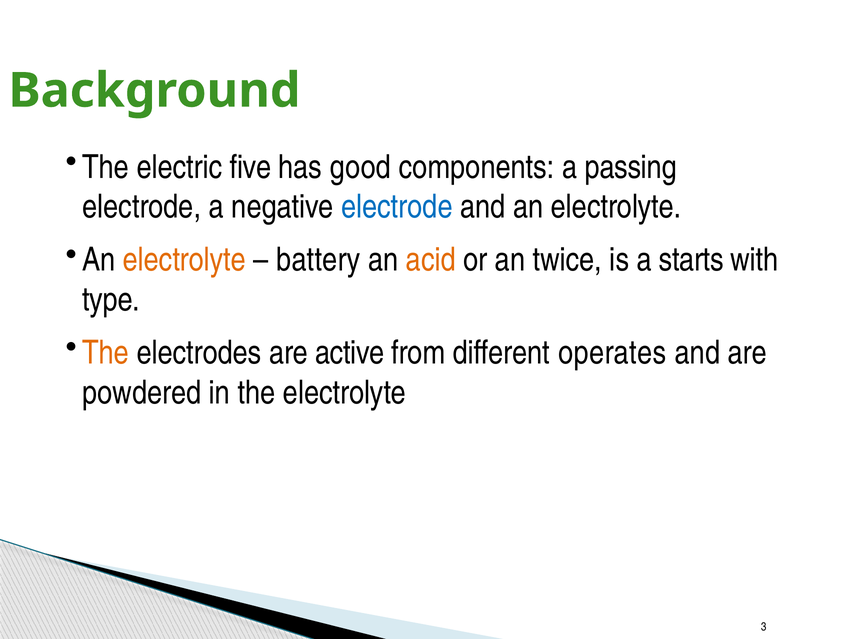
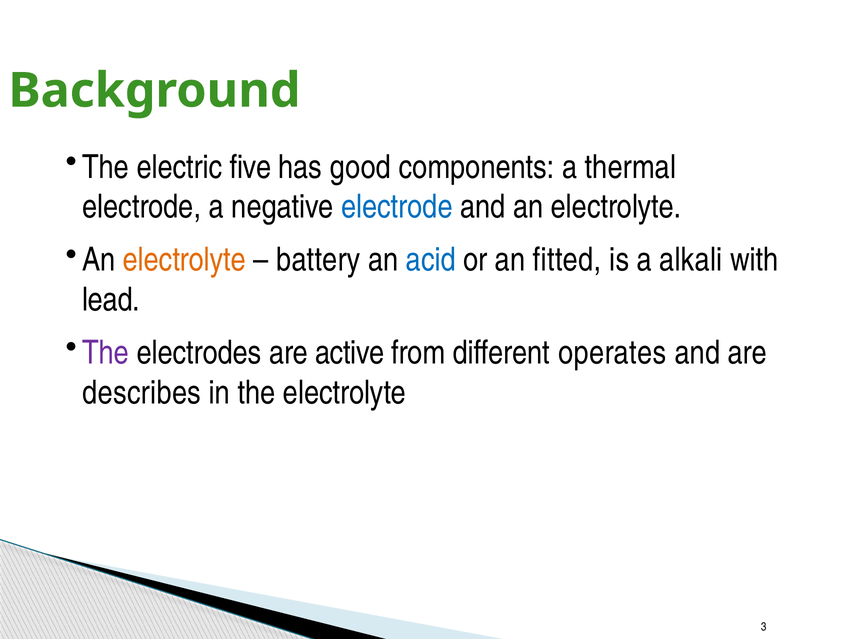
passing: passing -> thermal (631, 167)
acid colour: orange -> blue (431, 260)
twice: twice -> fitted (567, 260)
starts: starts -> alkali (691, 260)
type: type -> lead (111, 300)
The colour: orange -> purple (106, 353)
powdered: powdered -> describes (142, 393)
